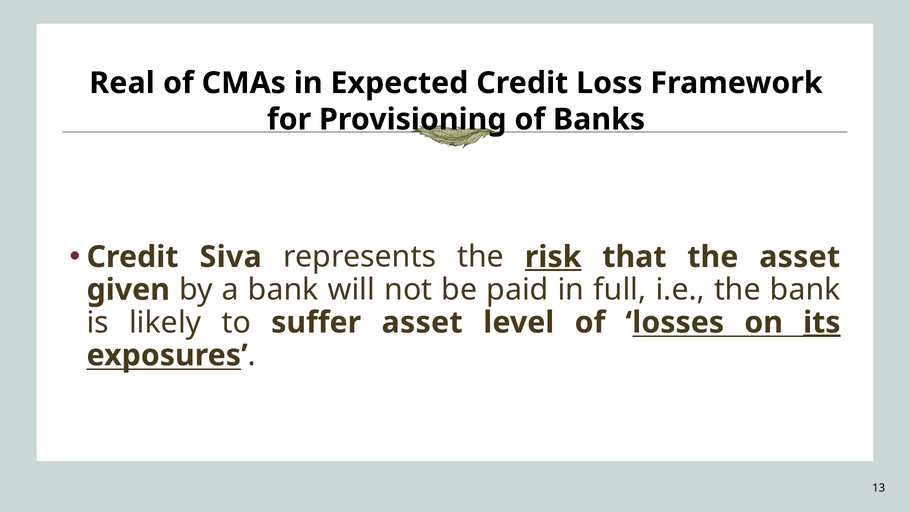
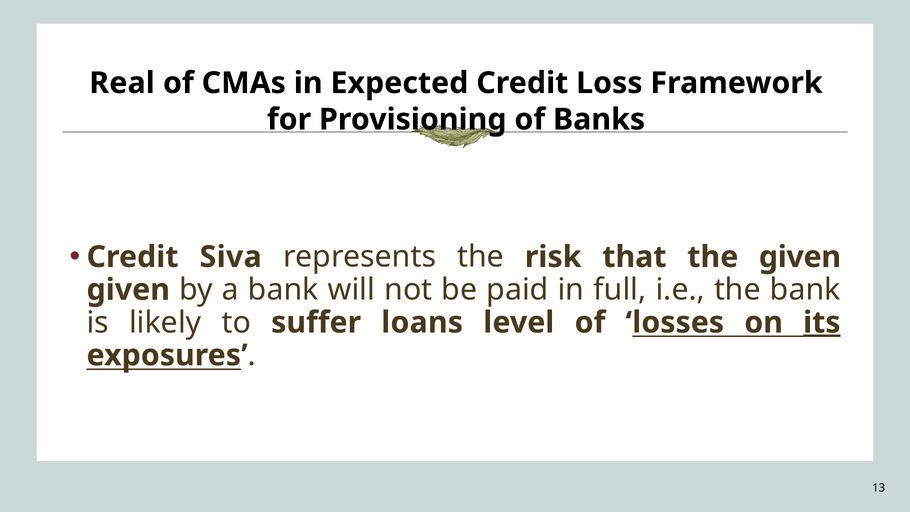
risk underline: present -> none (553, 257)
the asset: asset -> given (800, 257)
suffer asset: asset -> loans (422, 322)
